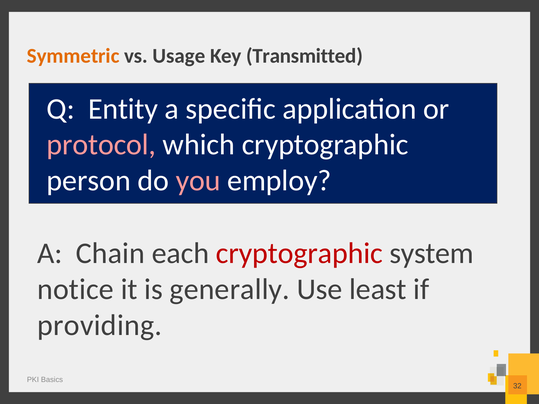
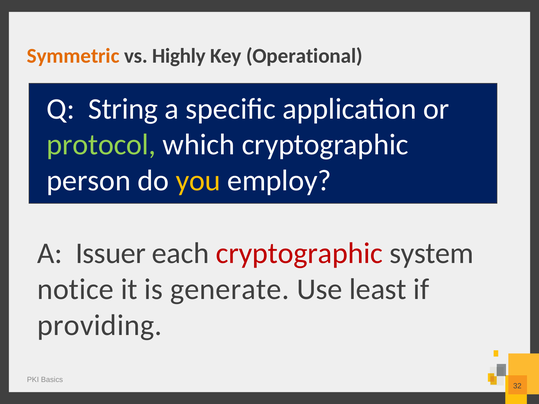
Usage: Usage -> Highly (179, 56)
Transmitted: Transmitted -> Operational (304, 56)
Entity: Entity -> String (123, 109)
protocol colour: pink -> light green (101, 145)
you colour: pink -> yellow (198, 181)
Chain: Chain -> Issuer (111, 254)
generally: generally -> generate (230, 289)
